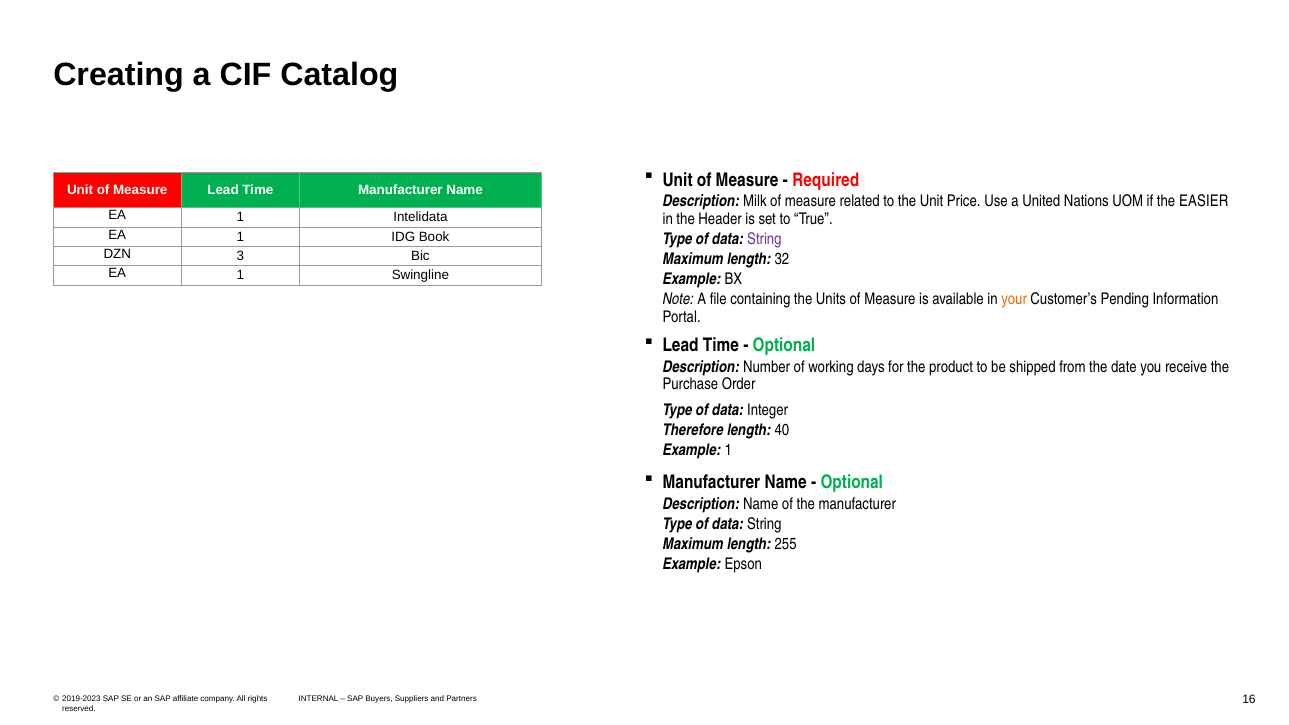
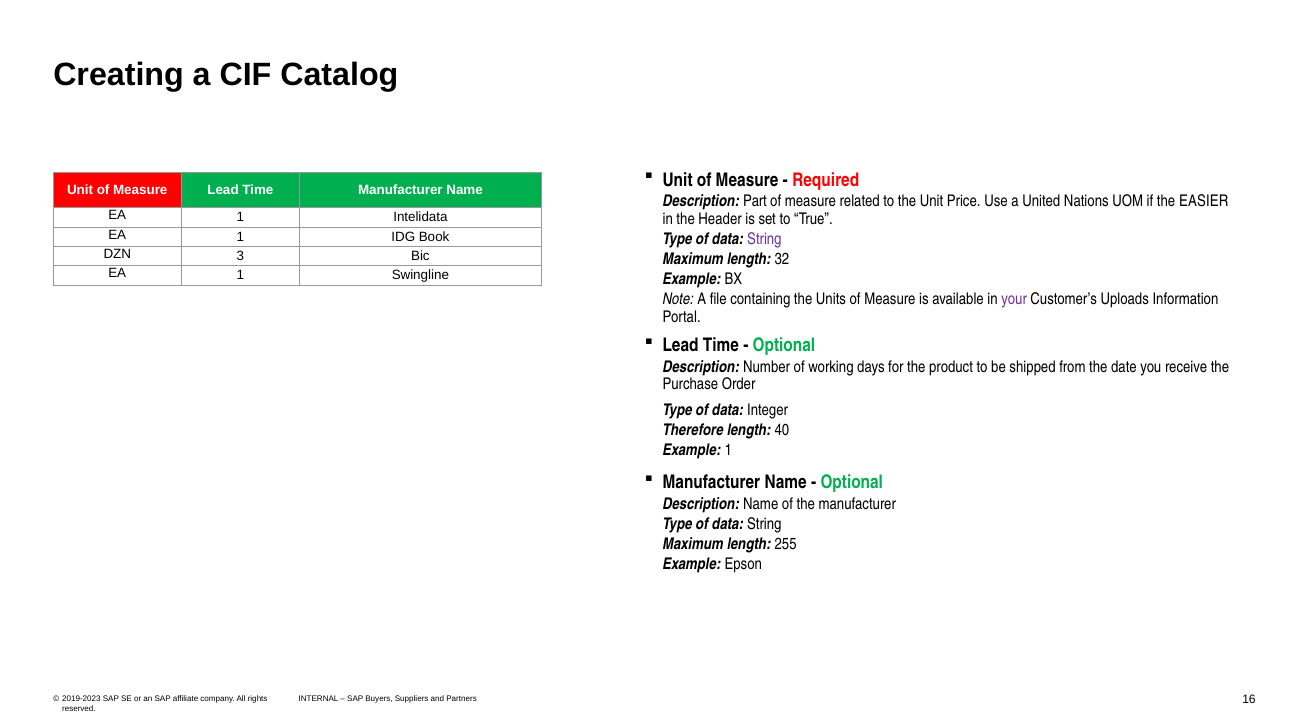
Milk: Milk -> Part (755, 201)
your colour: orange -> purple (1014, 300)
Pending: Pending -> Uploads (1125, 300)
